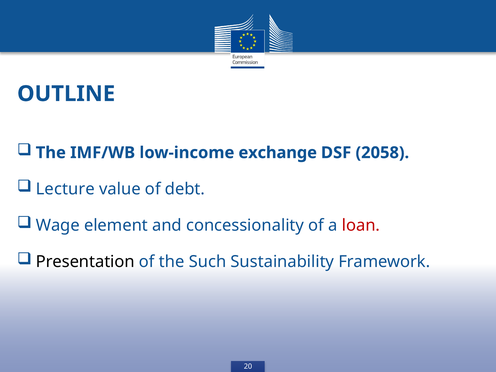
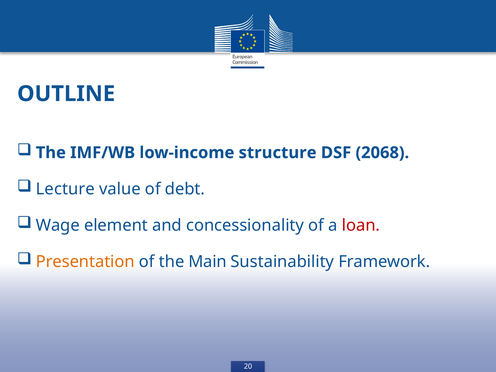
exchange: exchange -> structure (278, 153)
2058: 2058 -> 2068 (382, 153)
Presentation colour: black -> orange (85, 262)
Such: Such -> Main (208, 262)
